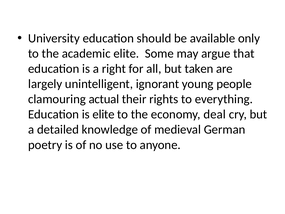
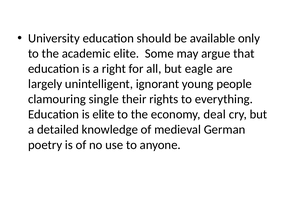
taken: taken -> eagle (199, 69)
actual: actual -> single (104, 99)
